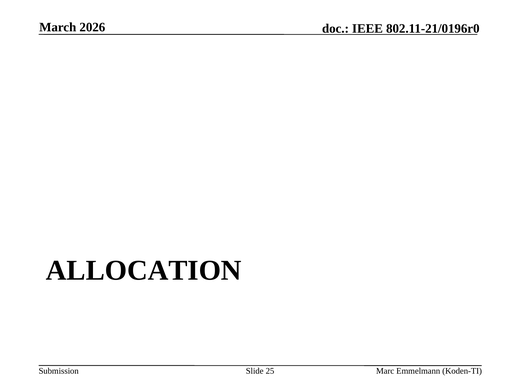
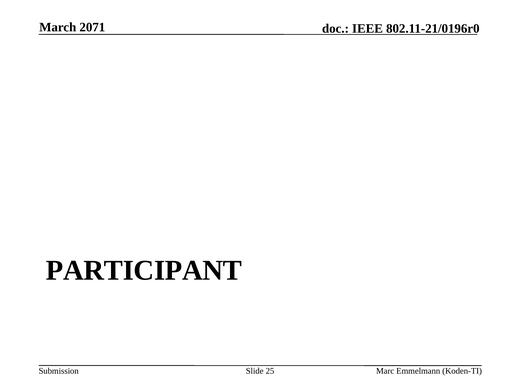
2026: 2026 -> 2071 (92, 27)
ALLOCATION: ALLOCATION -> PARTICIPANT (144, 270)
